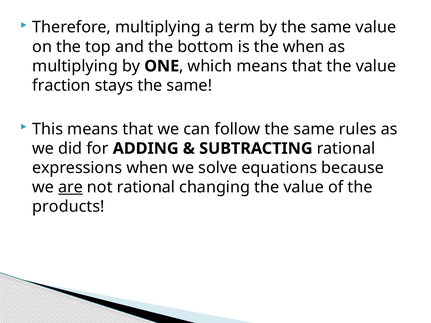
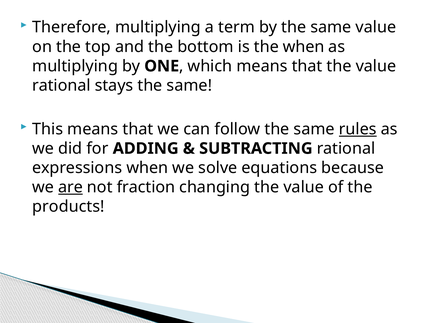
fraction: fraction -> rational (61, 86)
rules underline: none -> present (358, 129)
not rational: rational -> fraction (146, 187)
